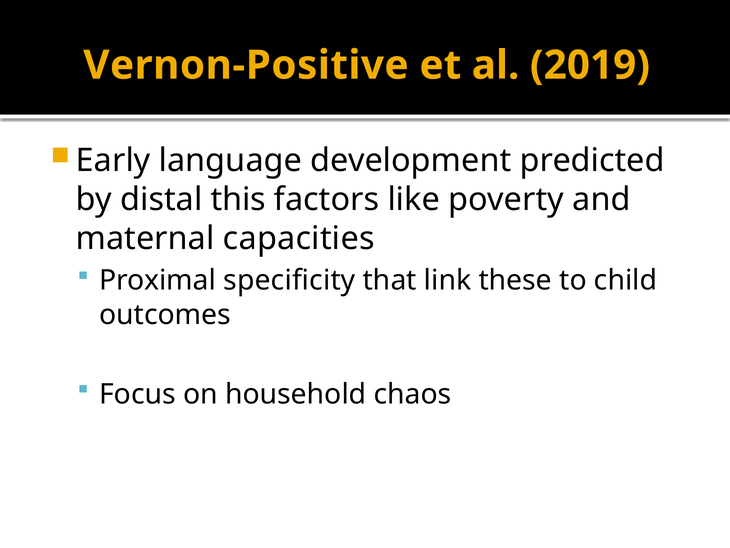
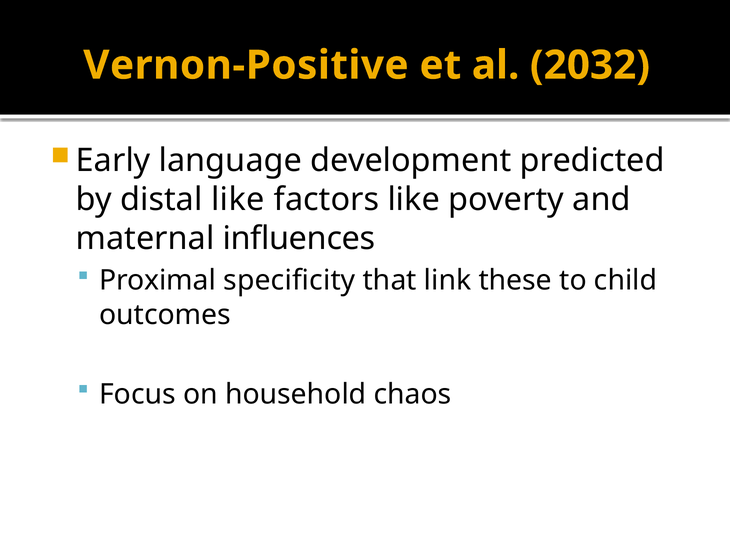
2019: 2019 -> 2032 (590, 65)
distal this: this -> like (238, 199)
capacities: capacities -> influences (299, 238)
